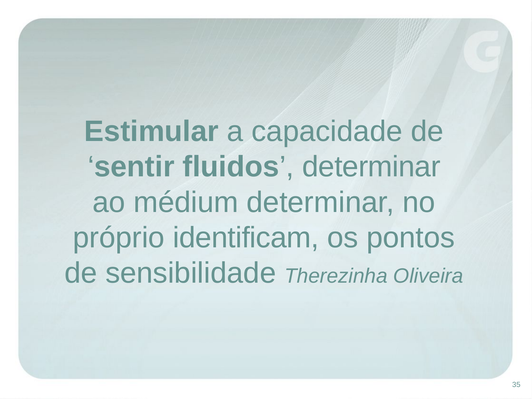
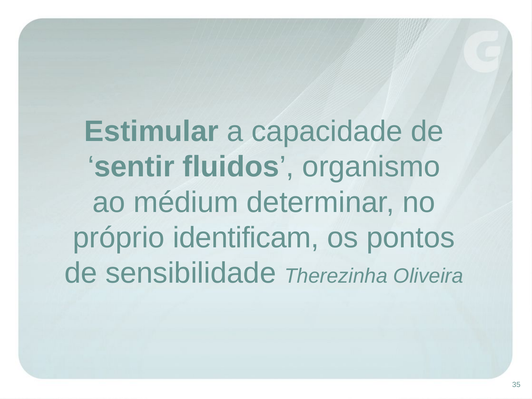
fluidos determinar: determinar -> organismo (371, 167)
